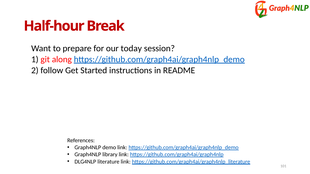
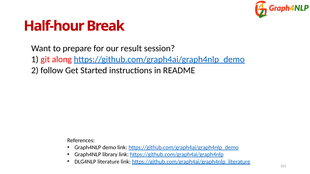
today: today -> result (131, 49)
